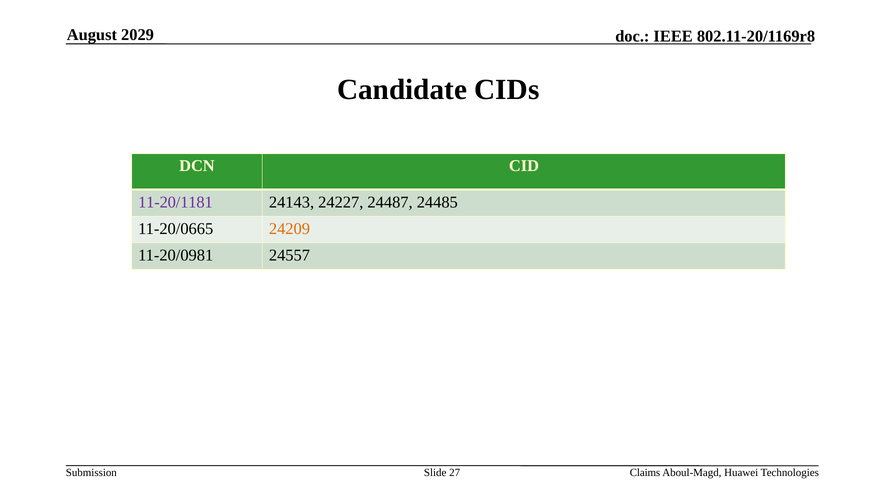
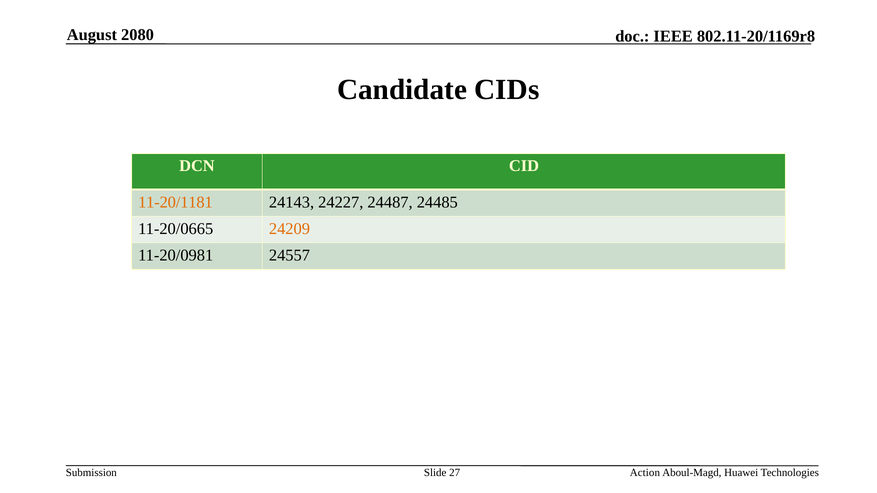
2029: 2029 -> 2080 (138, 35)
11-20/1181 colour: purple -> orange (175, 202)
Claims: Claims -> Action (645, 473)
